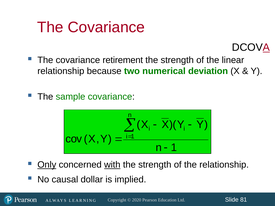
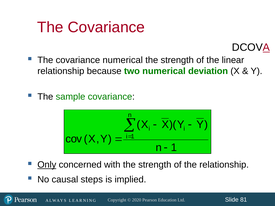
covariance retirement: retirement -> numerical (123, 60)
with underline: present -> none (112, 165)
dollar: dollar -> steps (92, 180)
